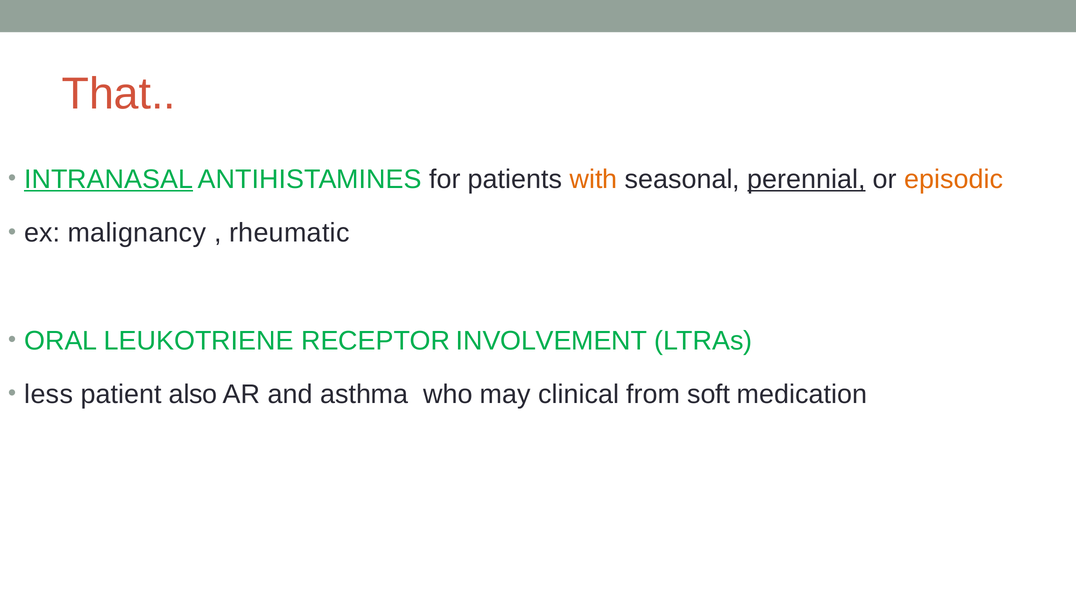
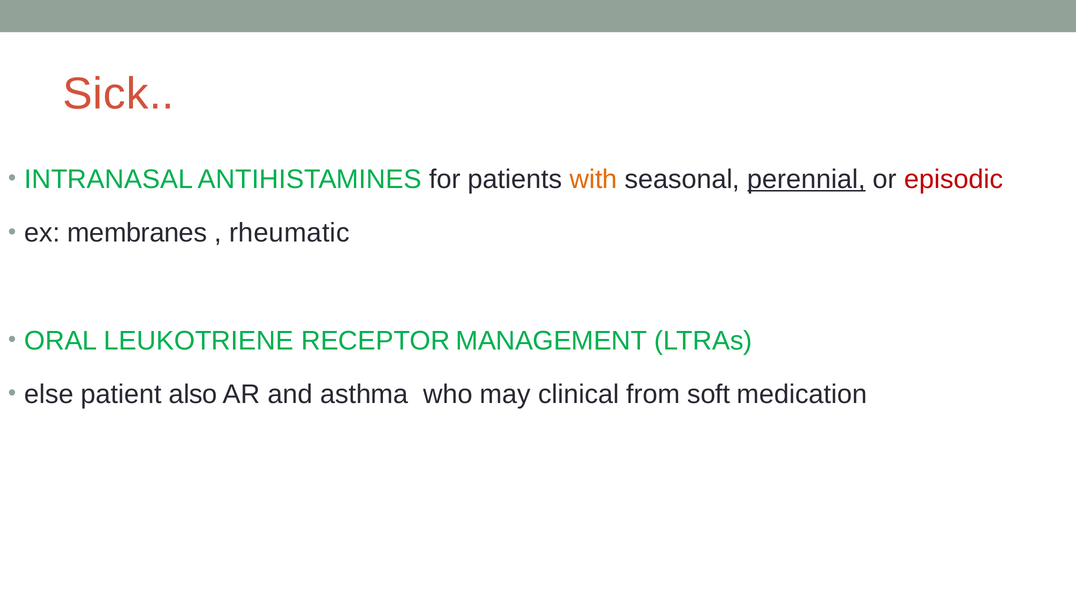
That: That -> Sick (119, 94)
INTRANASAL underline: present -> none (109, 179)
episodic colour: orange -> red (954, 179)
malignancy: malignancy -> membranes (137, 233)
INVOLVEMENT: INVOLVEMENT -> MANAGEMENT (551, 341)
less: less -> else (49, 395)
